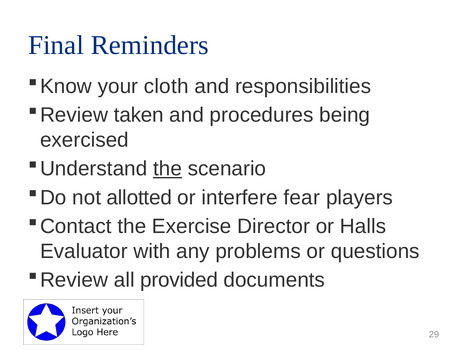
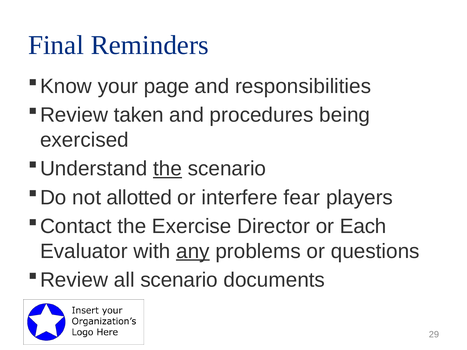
cloth: cloth -> page (166, 86)
Halls: Halls -> Each (363, 226)
any underline: none -> present (193, 251)
all provided: provided -> scenario (179, 280)
